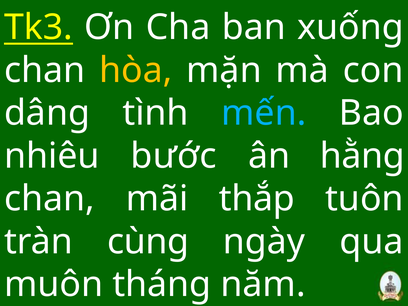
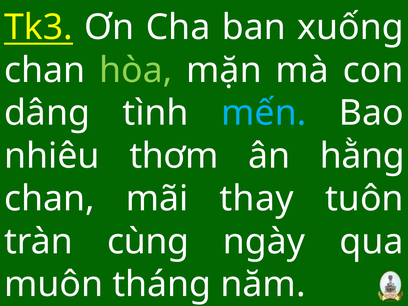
hòa colour: yellow -> light green (136, 70)
bước: bước -> thơm (174, 156)
thắp: thắp -> thay (257, 199)
